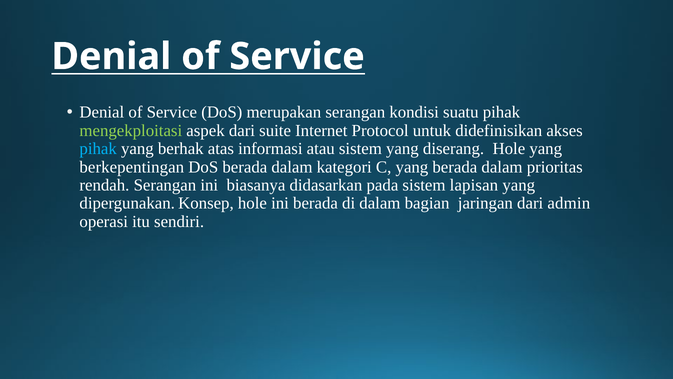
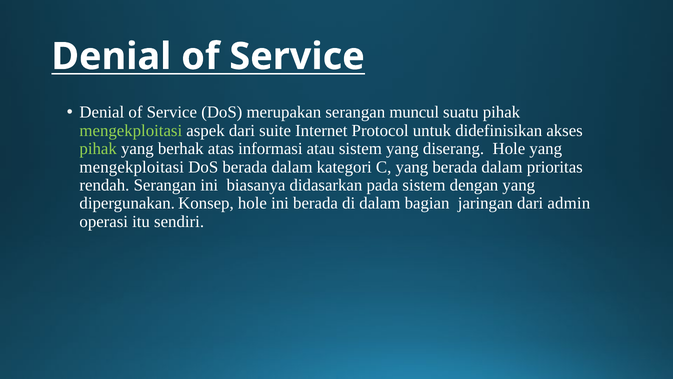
kondisi: kondisi -> muncul (414, 112)
pihak colour: light blue -> light green (98, 149)
berkepentingan: berkepentingan -> mengekploitasi (132, 167)
lapisan: lapisan -> dengan (474, 185)
